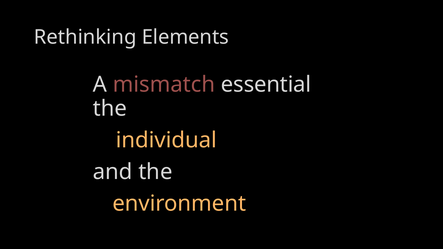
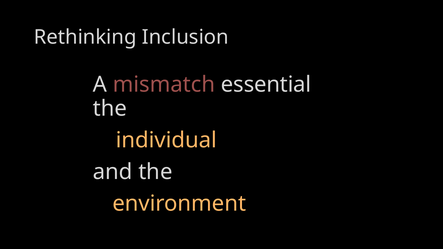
Elements: Elements -> Inclusion (185, 37)
